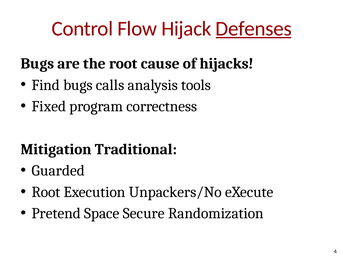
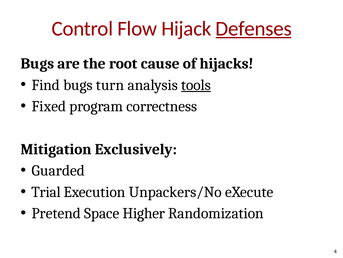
calls: calls -> turn (110, 85)
tools underline: none -> present (196, 85)
Traditional: Traditional -> Exclusively (136, 149)
Root: Root -> Trial (46, 191)
Secure: Secure -> Higher (144, 213)
